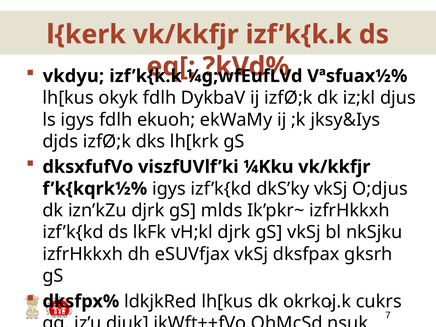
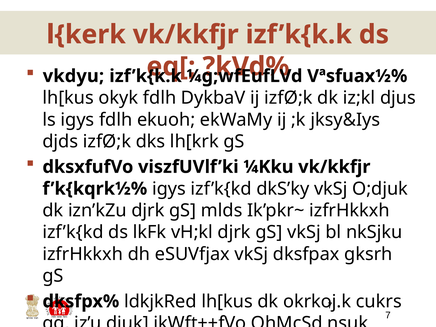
O;djus: O;djus -> O;djuk (380, 189)
